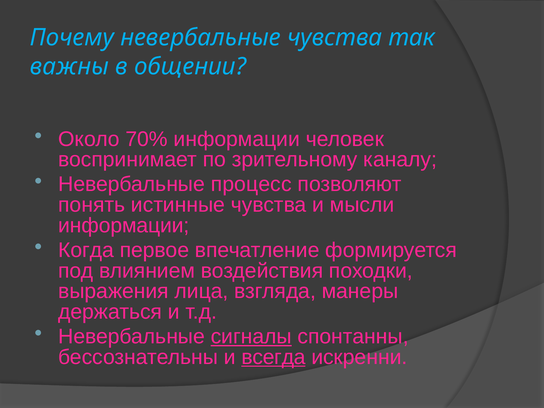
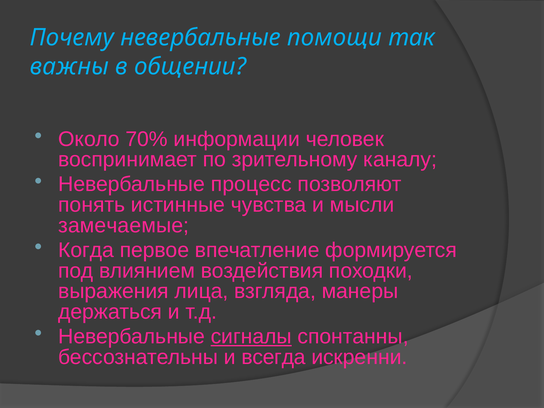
невербальные чувства: чувства -> помощи (334, 38)
информации: информации -> замечаемые (124, 225)
всегда underline: present -> none (274, 357)
